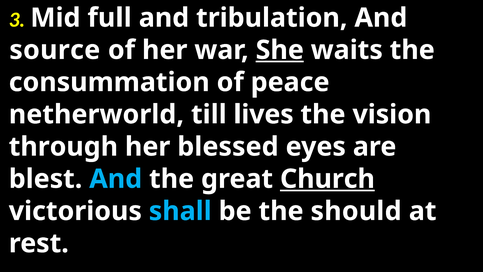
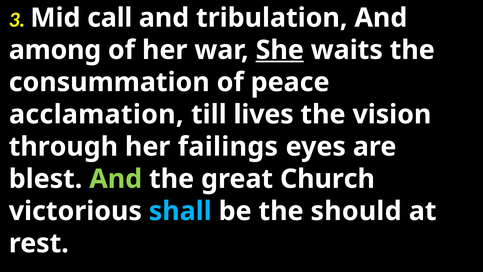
full: full -> call (110, 18)
source: source -> among (55, 50)
netherworld: netherworld -> acclamation (96, 114)
blessed: blessed -> failings (228, 147)
And colour: light blue -> light green (116, 179)
Church underline: present -> none (327, 179)
